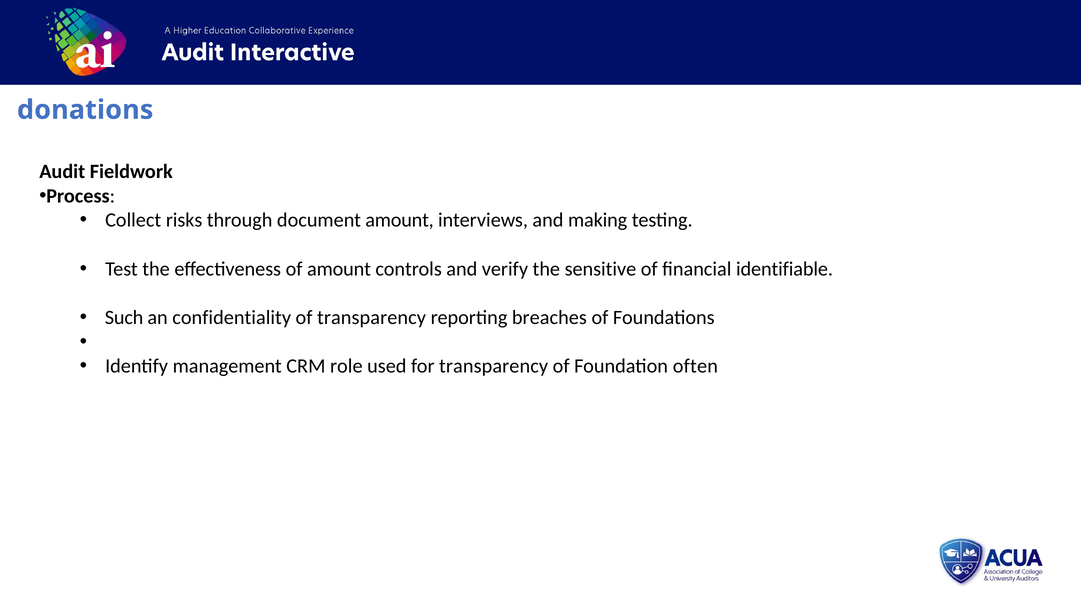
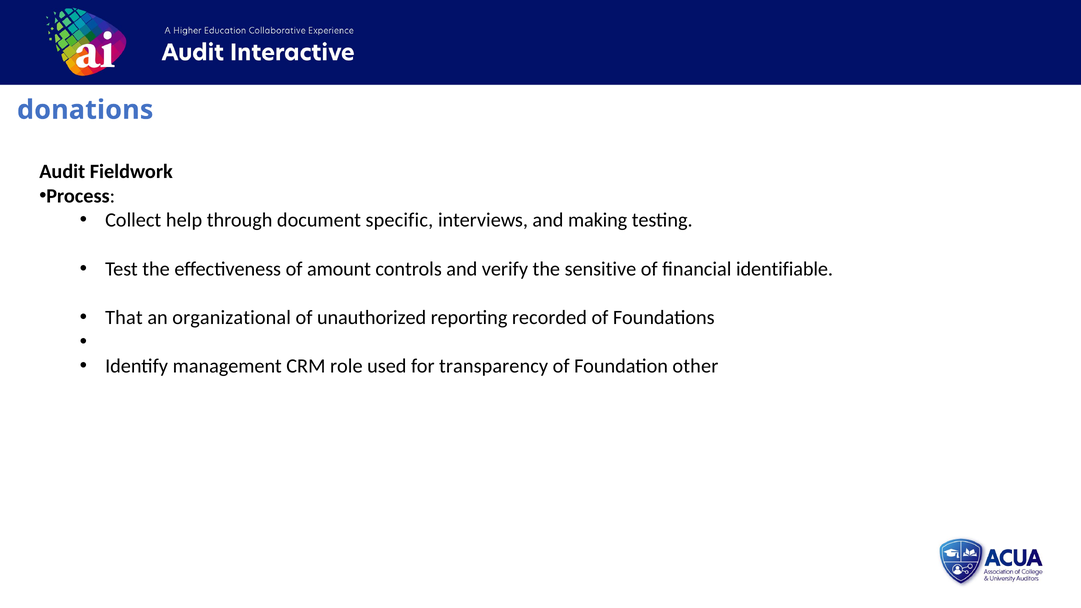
risks: risks -> help (184, 220)
document amount: amount -> specific (399, 220)
Such: Such -> That (124, 318)
confidentiality: confidentiality -> organizational (232, 318)
of transparency: transparency -> unauthorized (372, 318)
breaches: breaches -> recorded (549, 318)
often: often -> other (695, 366)
